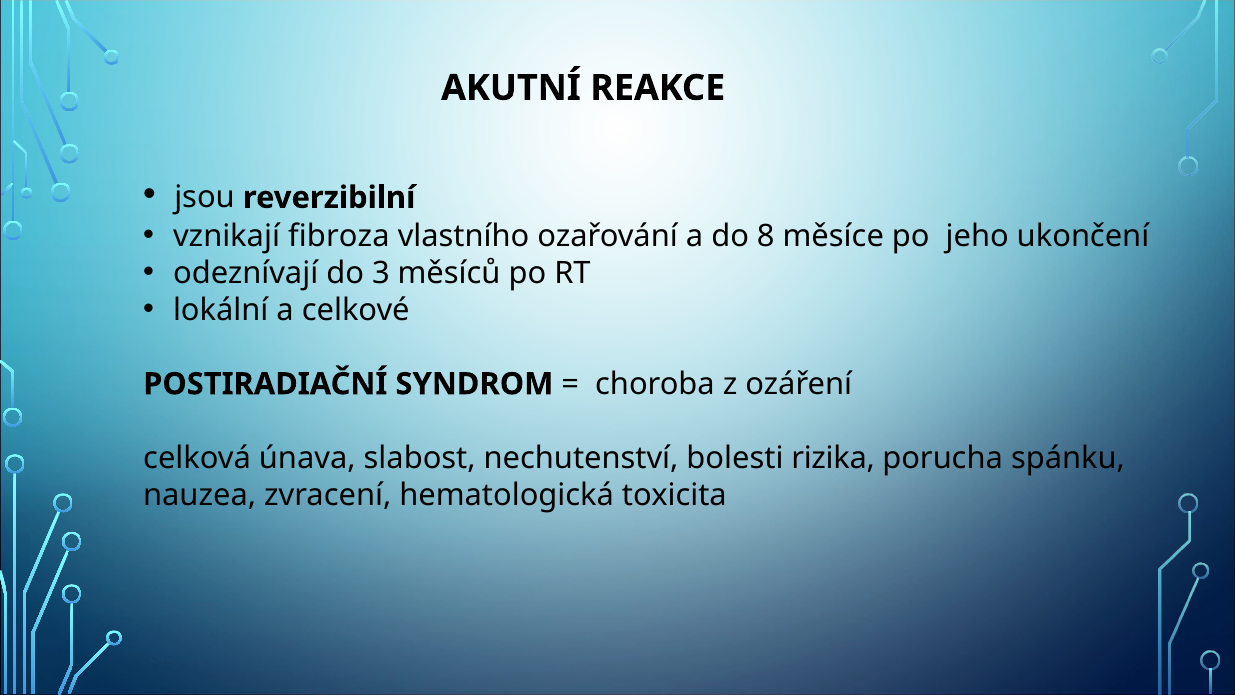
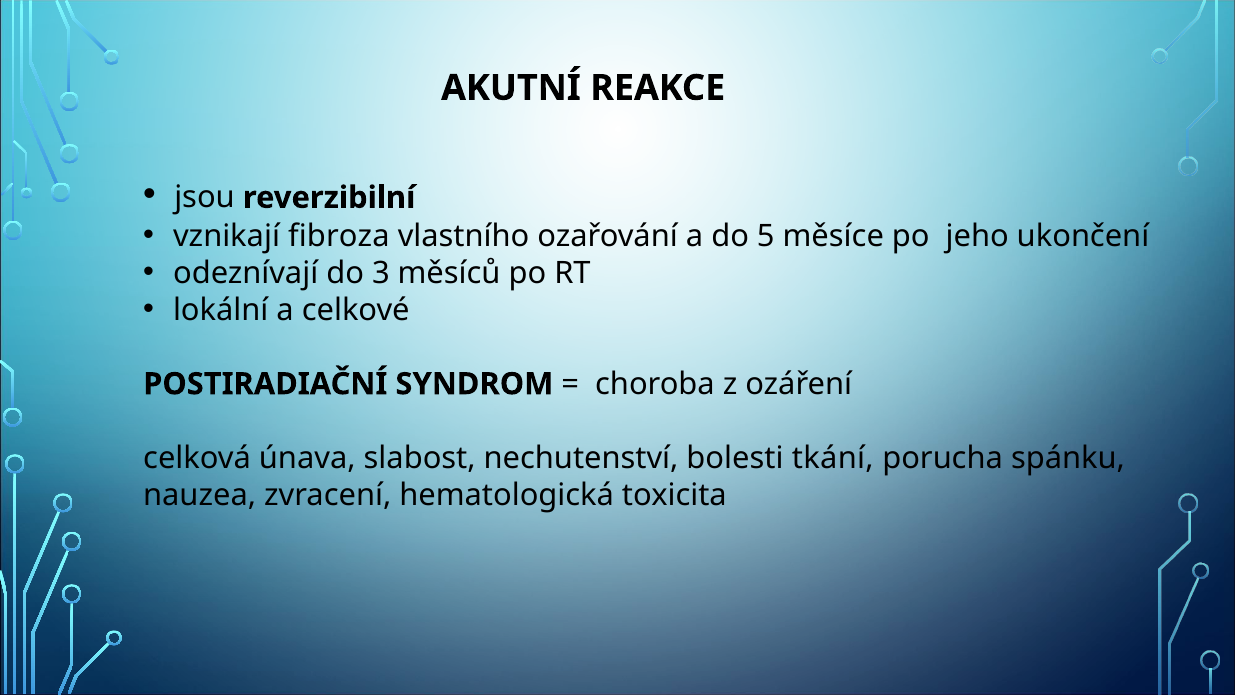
8: 8 -> 5 (766, 236)
rizika: rizika -> tkání (833, 458)
